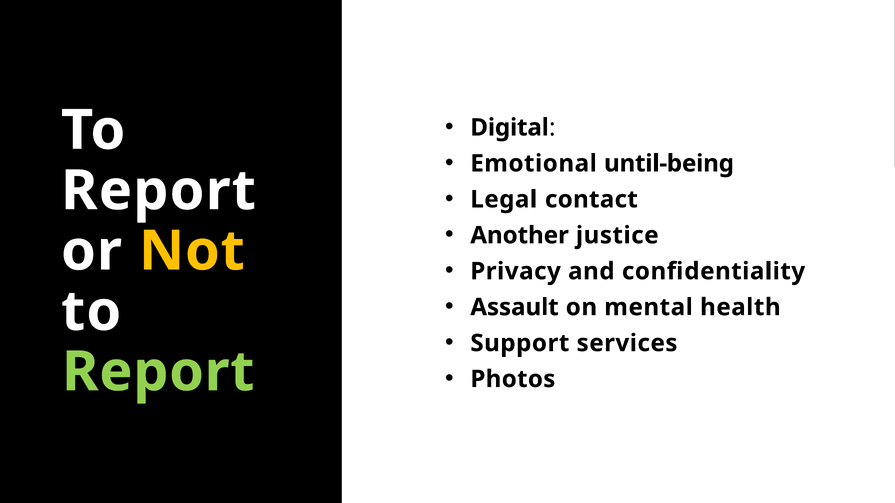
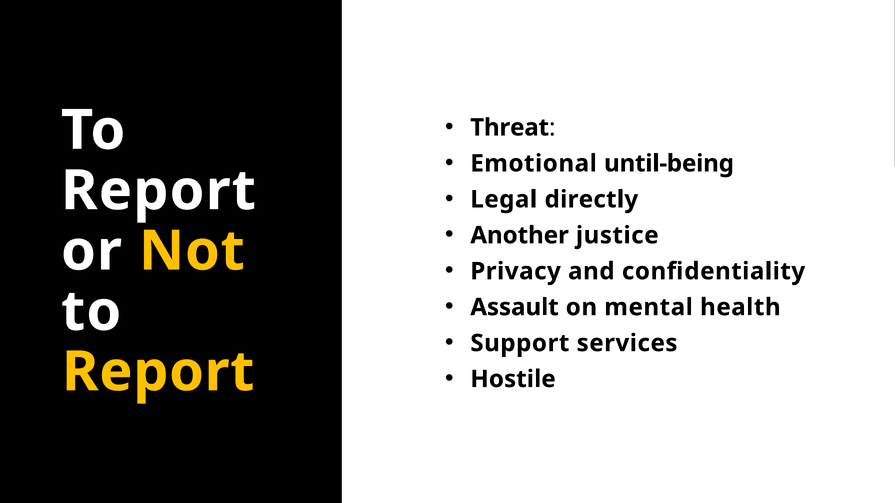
Digital: Digital -> Threat (510, 128)
contact: contact -> directly (591, 200)
Report colour: light green -> yellow (158, 372)
Photos: Photos -> Hostile (513, 379)
